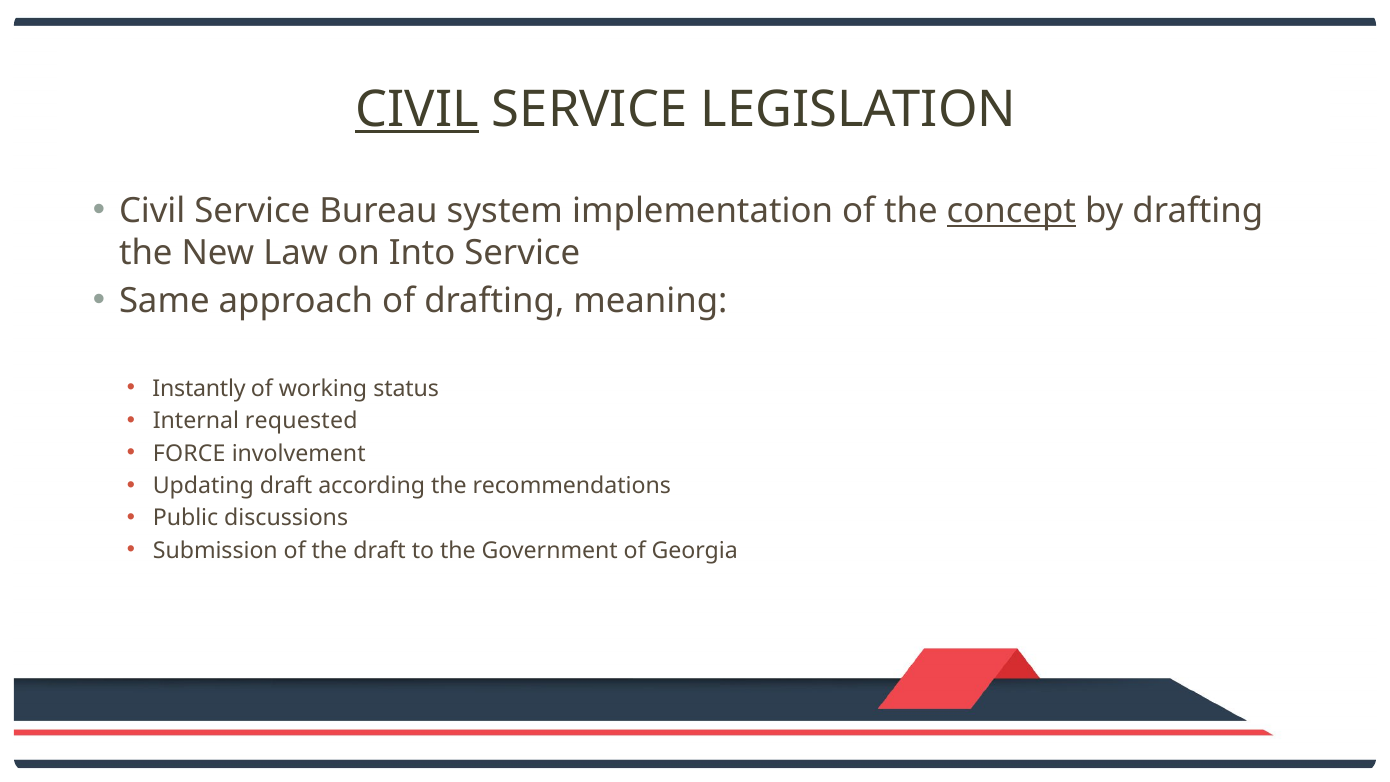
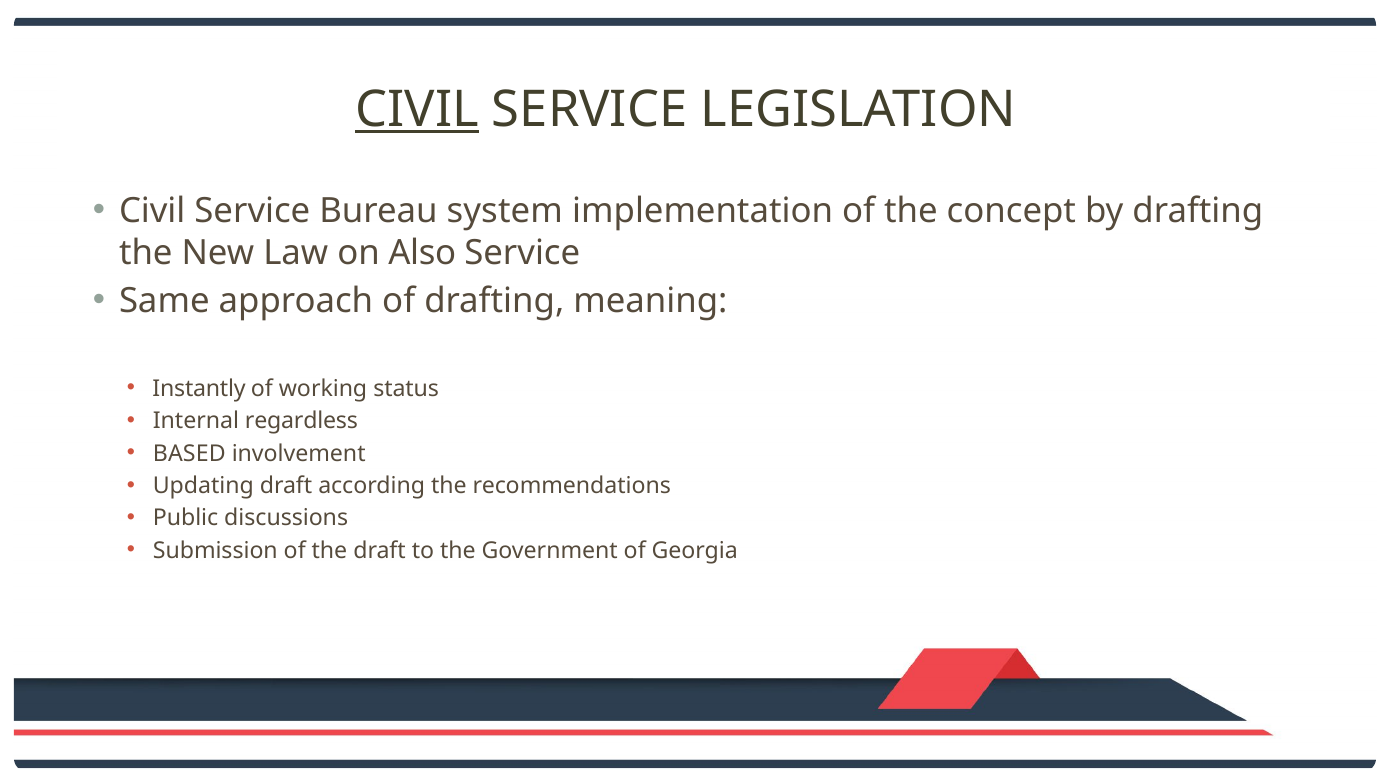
concept underline: present -> none (1011, 211)
Into: Into -> Also (422, 253)
requested: requested -> regardless (301, 421)
FORCE: FORCE -> BASED (189, 453)
